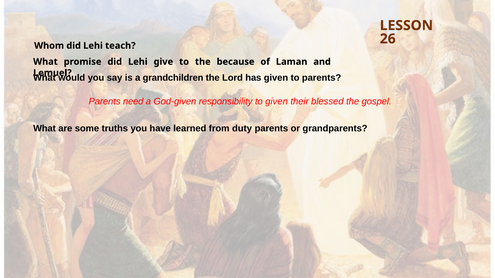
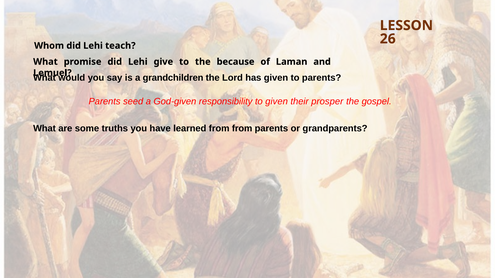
need: need -> seed (133, 101)
blessed: blessed -> prosper (327, 101)
from duty: duty -> from (242, 128)
